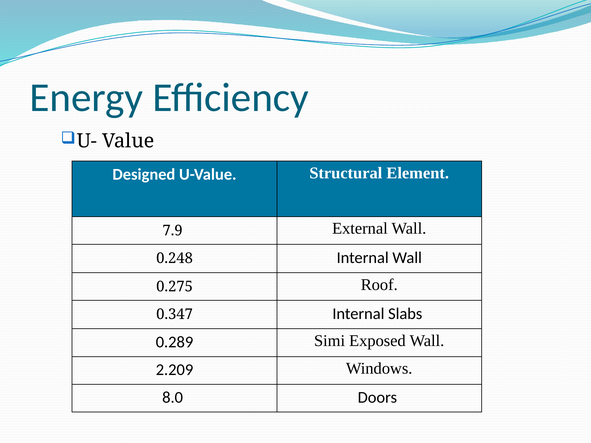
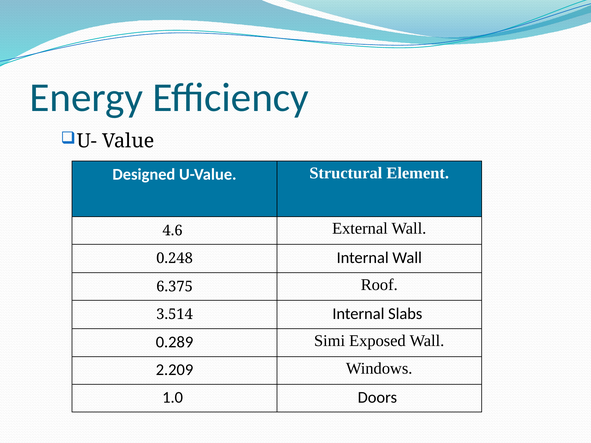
7.9: 7.9 -> 4.6 (173, 231)
0.275: 0.275 -> 6.375 (175, 287)
0.347: 0.347 -> 3.514 (175, 314)
8.0: 8.0 -> 1.0 (173, 398)
